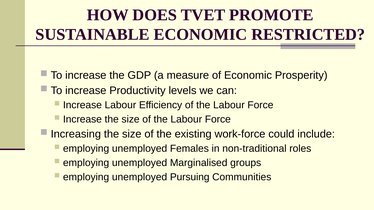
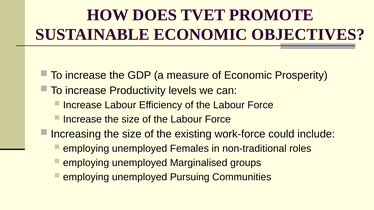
RESTRICTED: RESTRICTED -> OBJECTIVES (308, 35)
